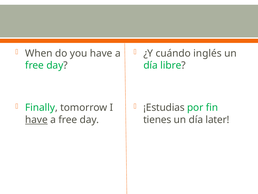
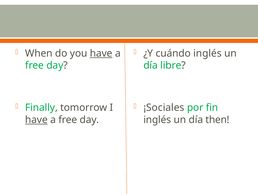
have underline: none -> present (101, 53)
¡Estudias: ¡Estudias -> ¡Sociales (164, 107)
tienes: tienes -> inglés (157, 119)
later: later -> then (217, 119)
